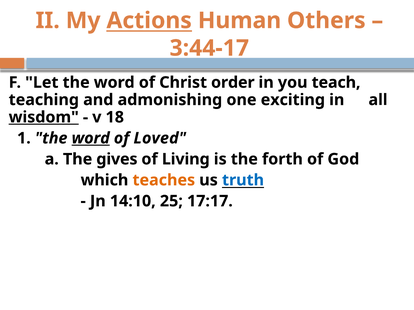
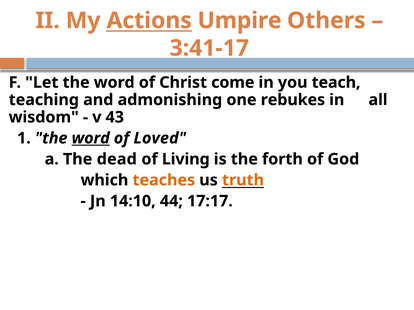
Human: Human -> Umpire (240, 21)
3:44-17: 3:44-17 -> 3:41-17 (209, 48)
order: order -> come (233, 83)
exciting: exciting -> rebukes (293, 100)
wisdom underline: present -> none (44, 117)
18: 18 -> 43 (115, 117)
gives: gives -> dead (117, 159)
truth colour: blue -> orange (243, 180)
25: 25 -> 44 (171, 201)
